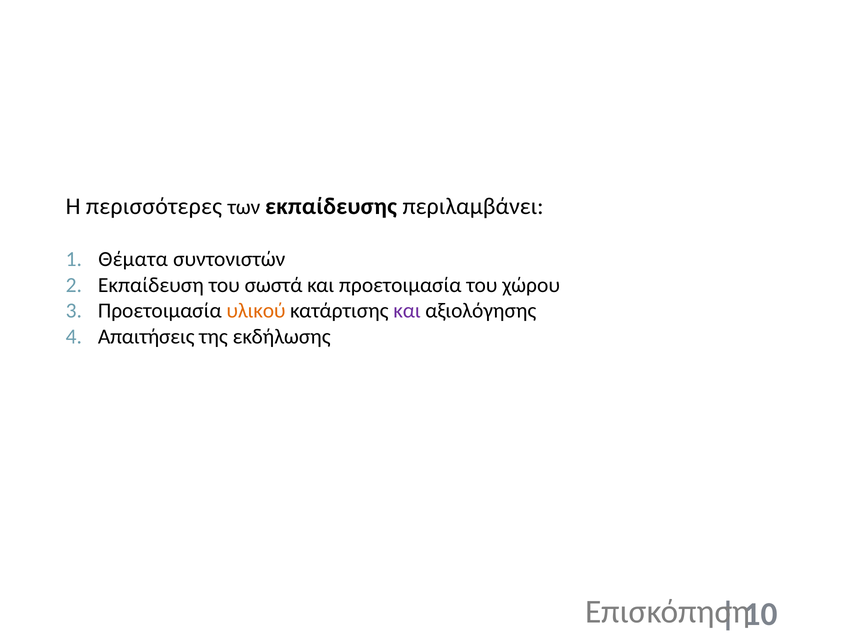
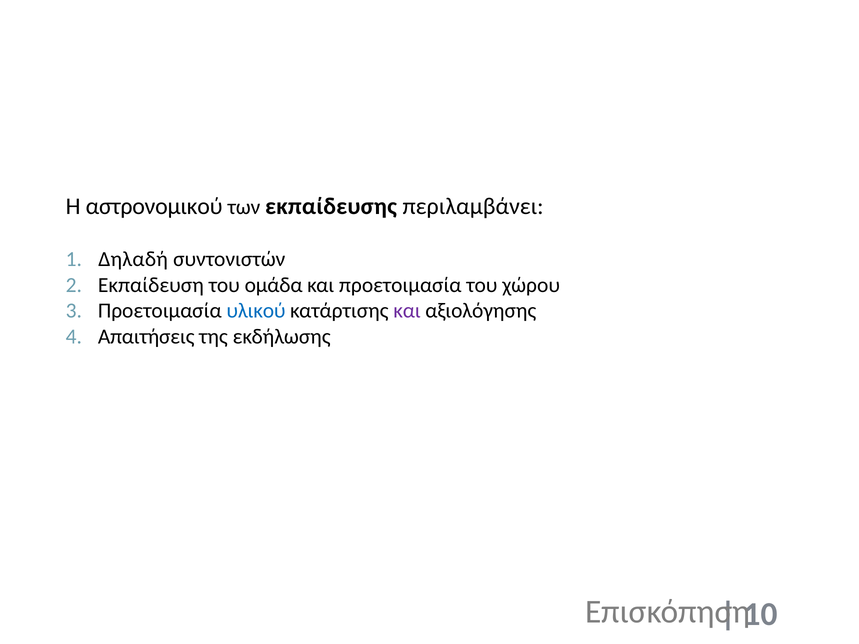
περισσότερες: περισσότερες -> αστρονομικού (154, 206)
Θέματα: Θέματα -> Δηλαδή (133, 259)
σωστά: σωστά -> ομάδα (274, 285)
υλικού colour: orange -> blue (256, 311)
